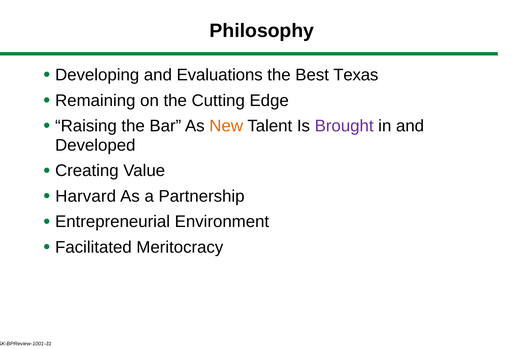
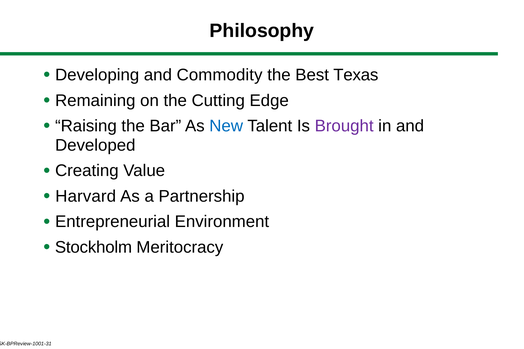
Evaluations: Evaluations -> Commodity (220, 75)
New colour: orange -> blue (226, 126)
Facilitated: Facilitated -> Stockholm (93, 247)
